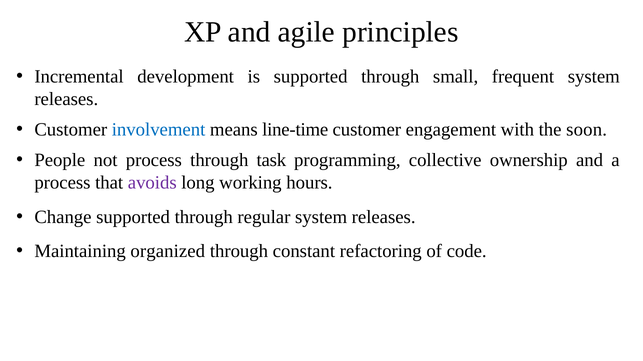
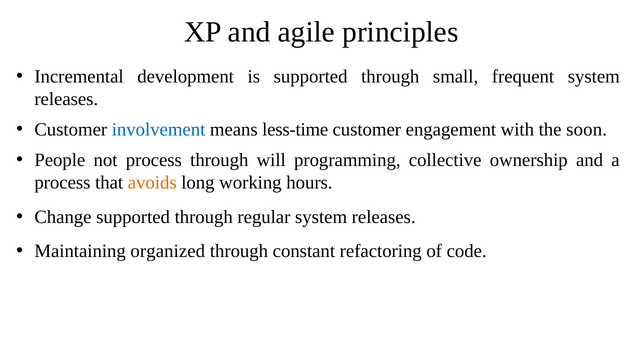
line-time: line-time -> less-time (295, 130)
task: task -> will (271, 160)
avoids colour: purple -> orange (152, 183)
